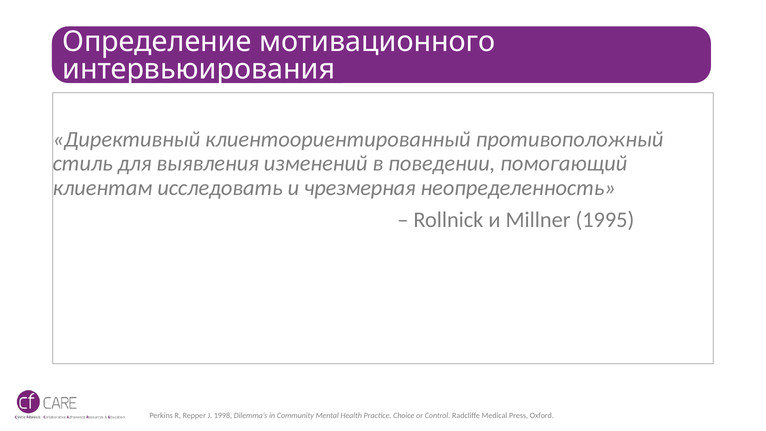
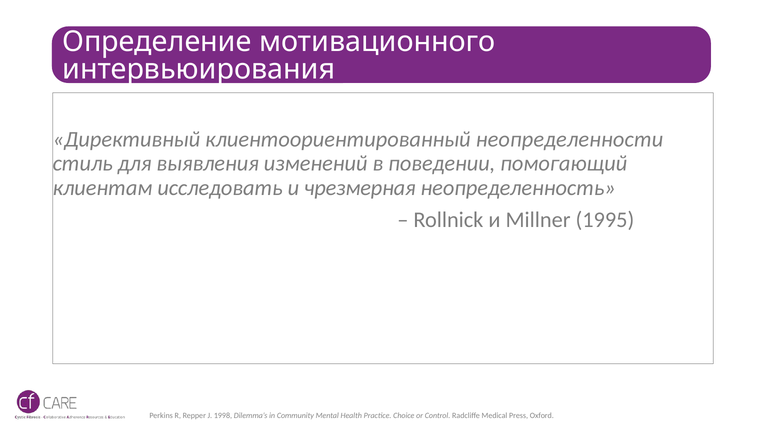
противоположный: противоположный -> неопределенности (570, 139)
